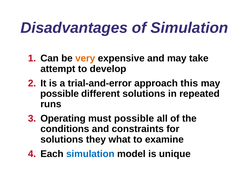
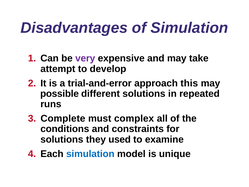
very colour: orange -> purple (85, 58)
Operating: Operating -> Complete (63, 118)
must possible: possible -> complex (134, 118)
what: what -> used (120, 139)
